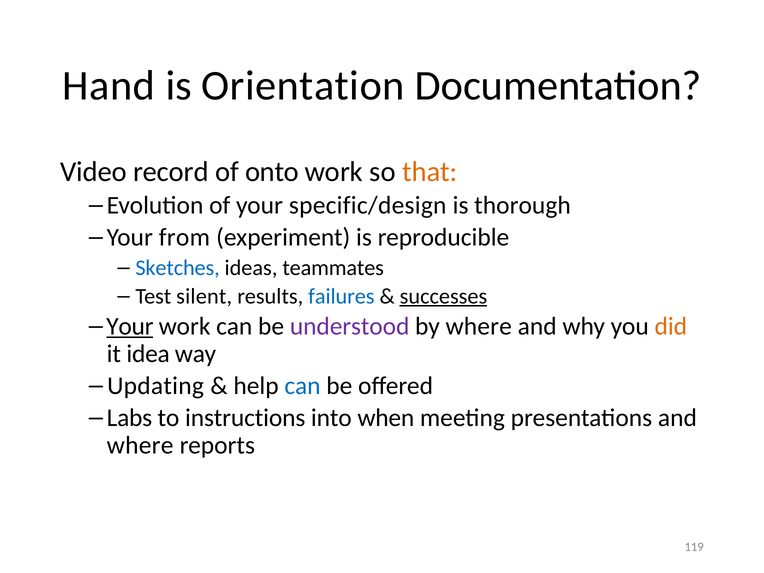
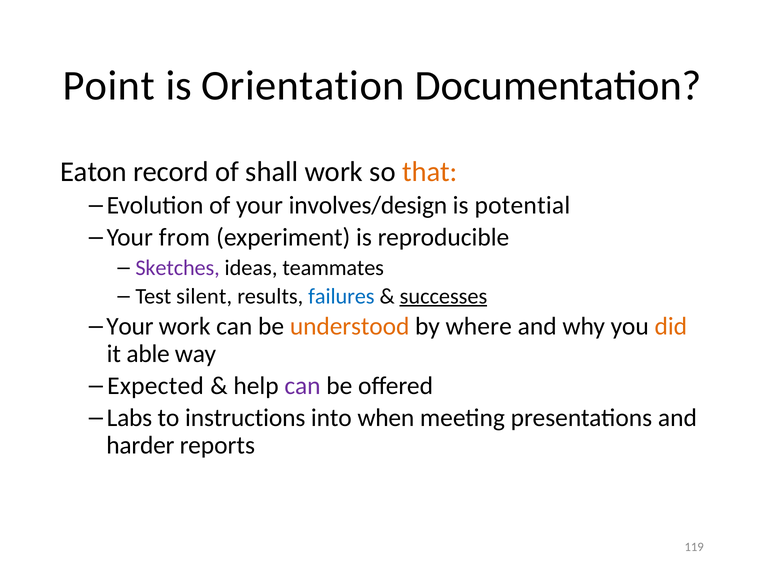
Hand: Hand -> Point (109, 86)
Video: Video -> Eaton (94, 172)
onto: onto -> shall (272, 172)
specific/design: specific/design -> involves/design (368, 205)
thorough: thorough -> potential (522, 205)
Sketches colour: blue -> purple (178, 268)
Your underline: present -> none (130, 326)
understood colour: purple -> orange (350, 326)
idea: idea -> able (148, 354)
Updating: Updating -> Expected (156, 386)
can colour: blue -> purple (303, 386)
where: where -> harder (140, 445)
